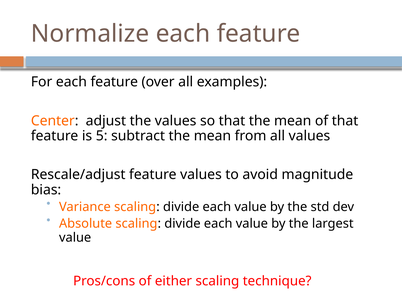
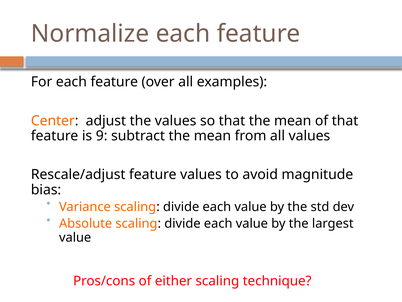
5: 5 -> 9 (102, 136)
